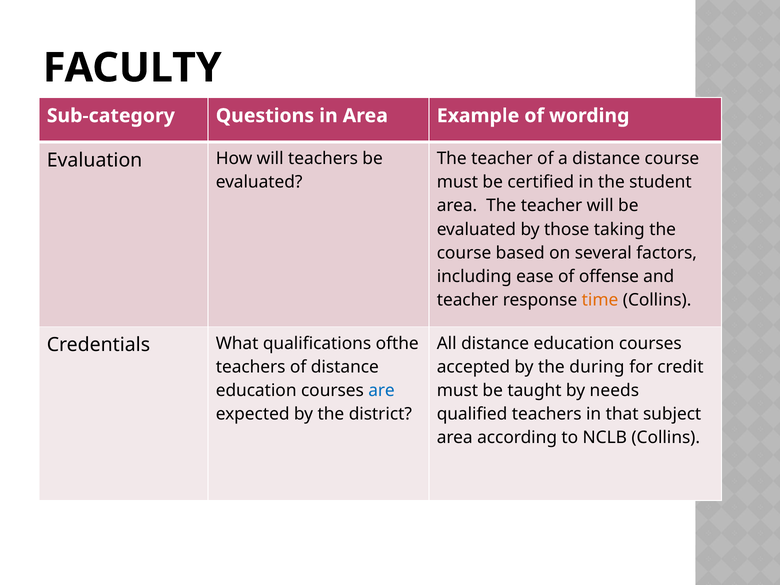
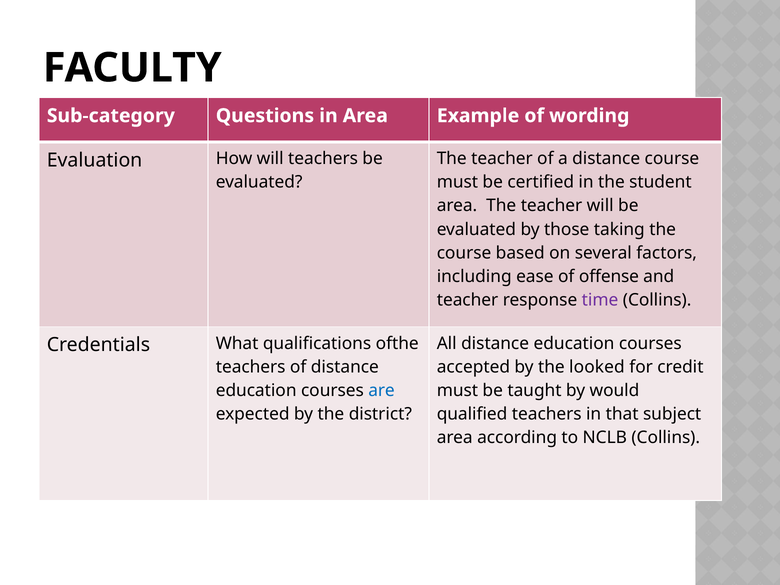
time colour: orange -> purple (600, 300)
during: during -> looked (597, 367)
needs: needs -> would (614, 390)
